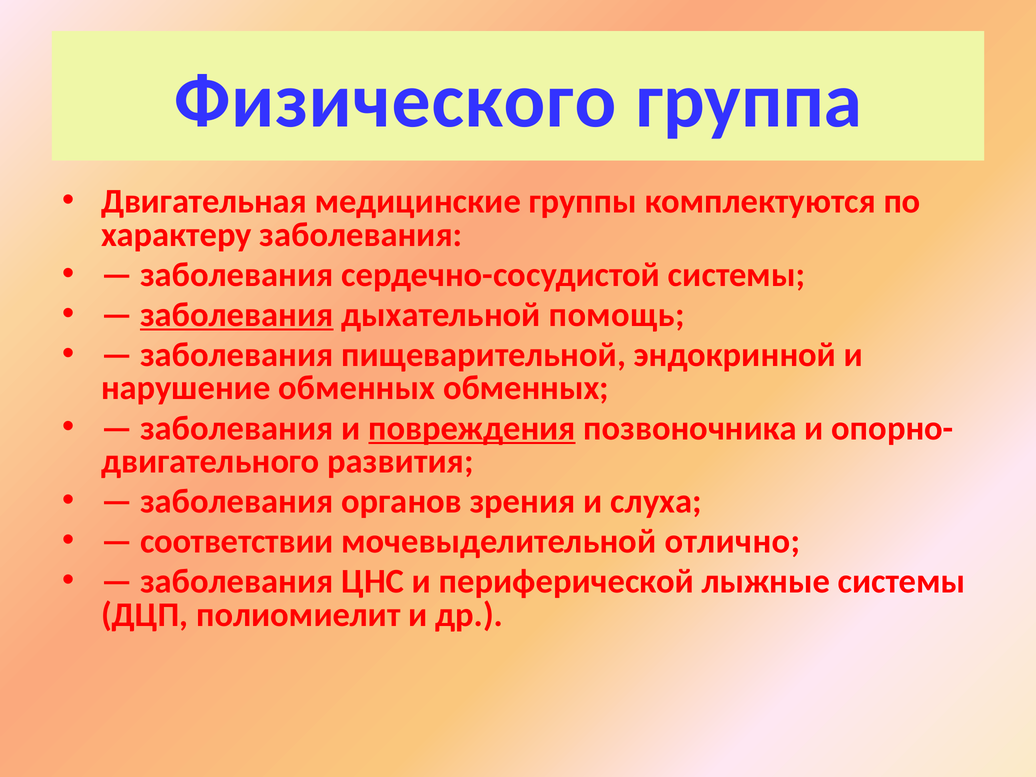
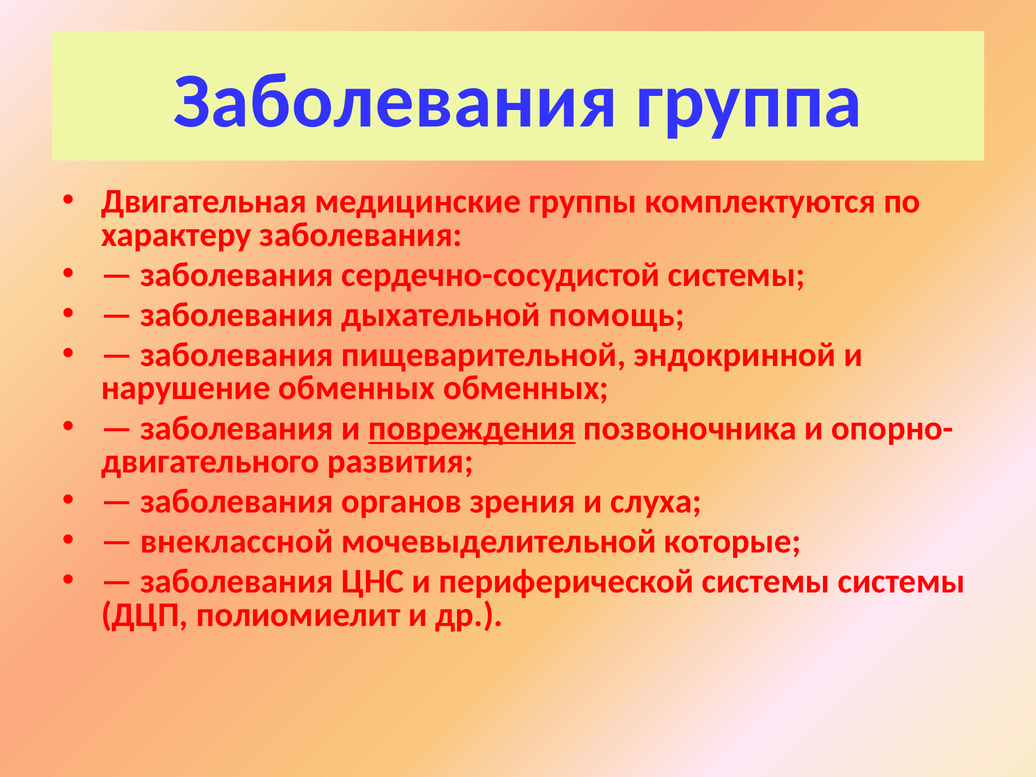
Физического: Физического -> Заболевания (395, 101)
заболевания underline: present -> none (237, 315)
соответствии: соответствии -> внеклассной (237, 541)
отлично: отлично -> которые (733, 541)
периферической лыжные: лыжные -> системы (766, 581)
